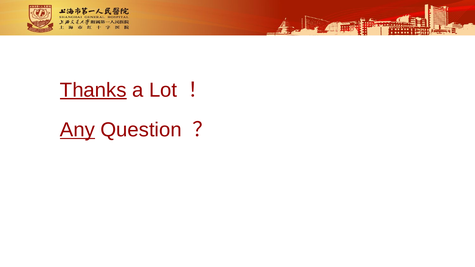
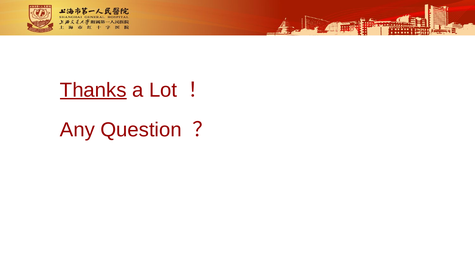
Any underline: present -> none (77, 130)
